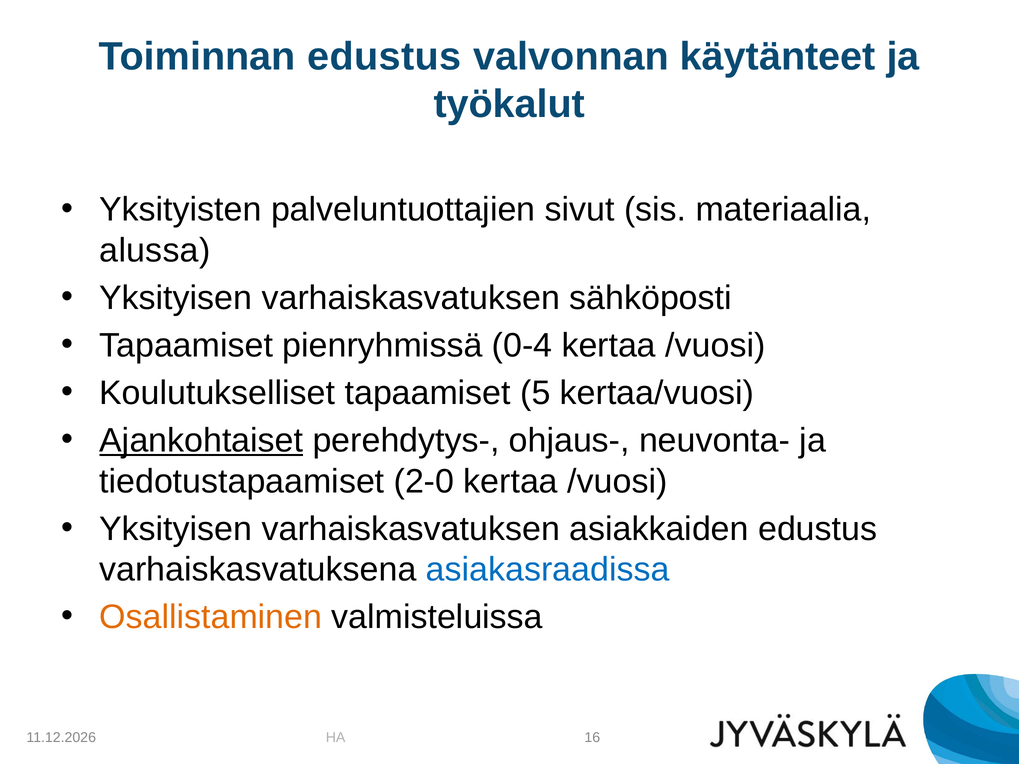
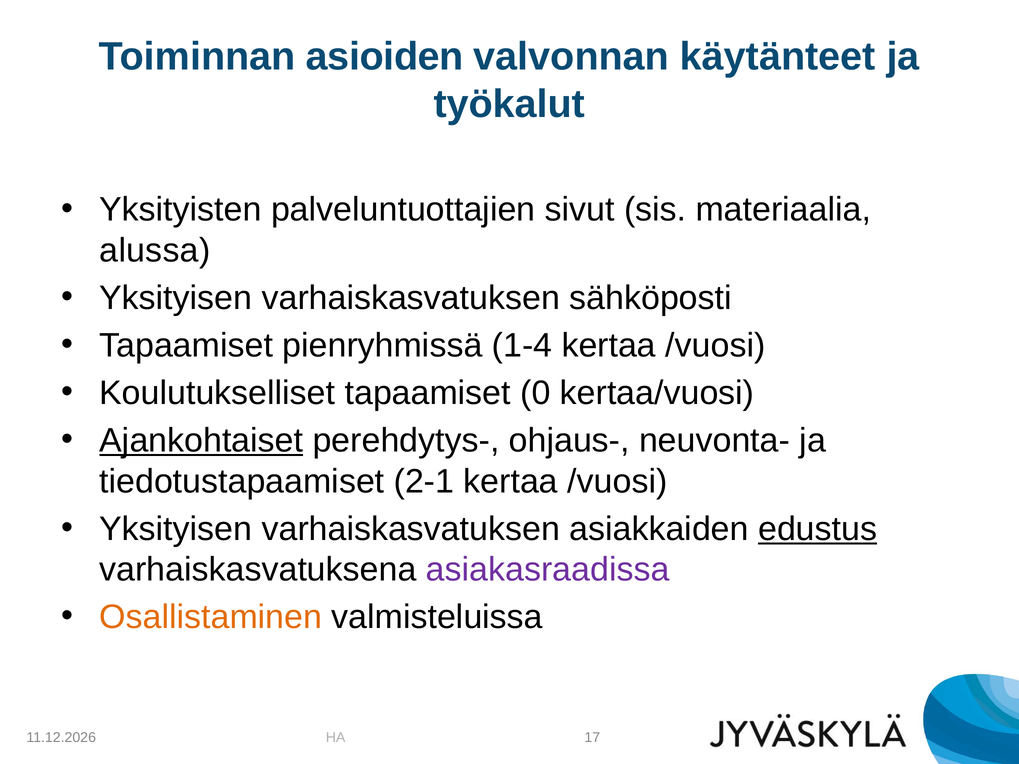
Toiminnan edustus: edustus -> asioiden (385, 57)
0-4: 0-4 -> 1-4 (522, 346)
5: 5 -> 0 (535, 393)
2-0: 2-0 -> 2-1 (424, 482)
edustus underline: none -> present (818, 529)
asiakasraadissa colour: blue -> purple (548, 570)
16: 16 -> 17 (592, 738)
